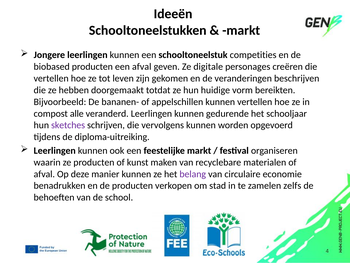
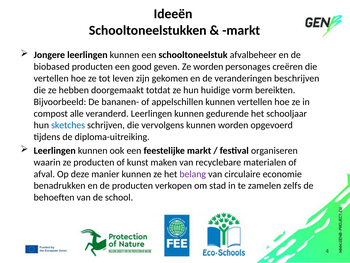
competities: competities -> afvalbeheer (253, 55)
een afval: afval -> good (142, 67)
Ze digitale: digitale -> worden (208, 67)
sketches colour: purple -> blue (68, 125)
